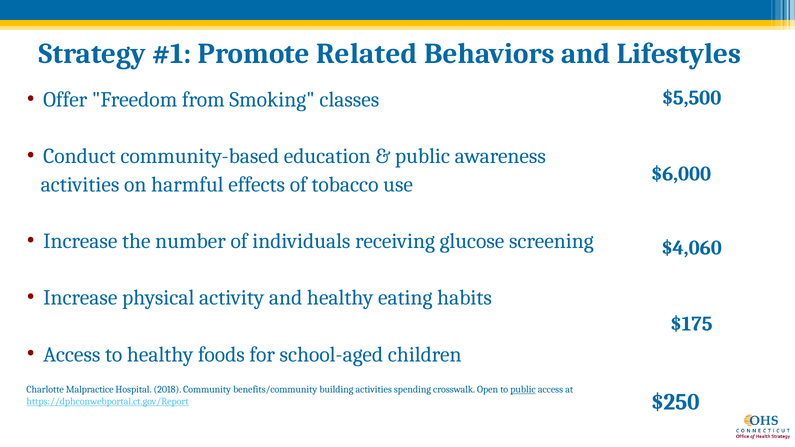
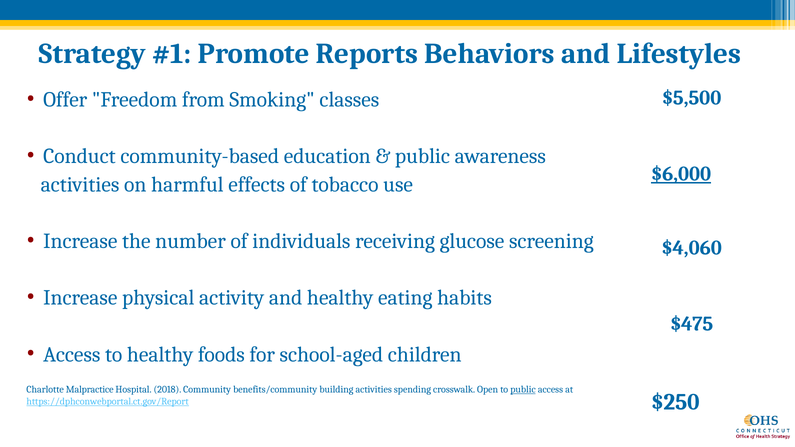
Related: Related -> Reports (367, 54)
$6,000 underline: none -> present (681, 174)
$175: $175 -> $475 (692, 324)
